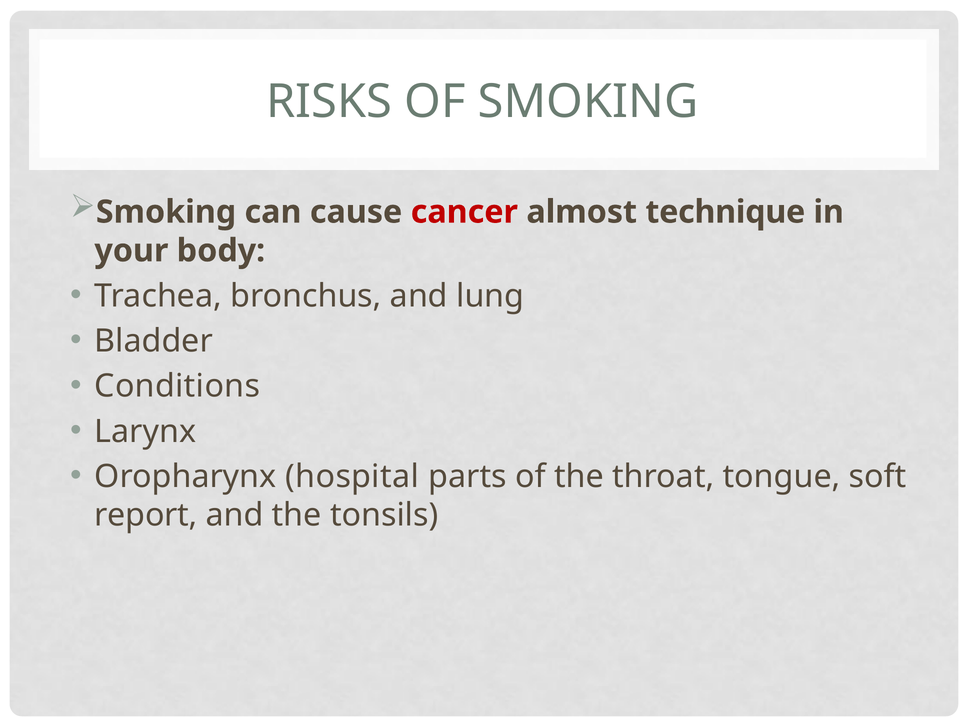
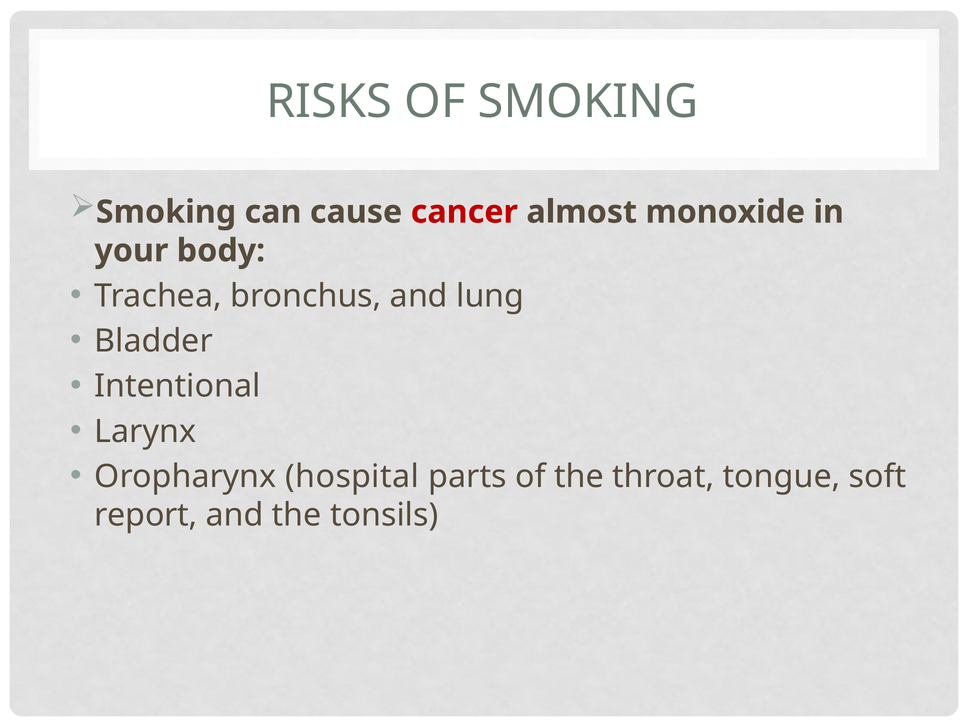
technique: technique -> monoxide (725, 212)
Conditions: Conditions -> Intentional (177, 386)
